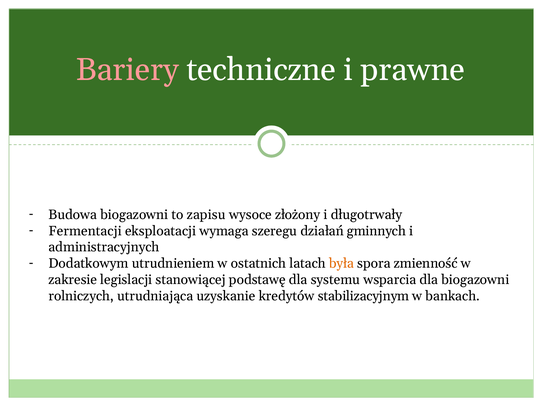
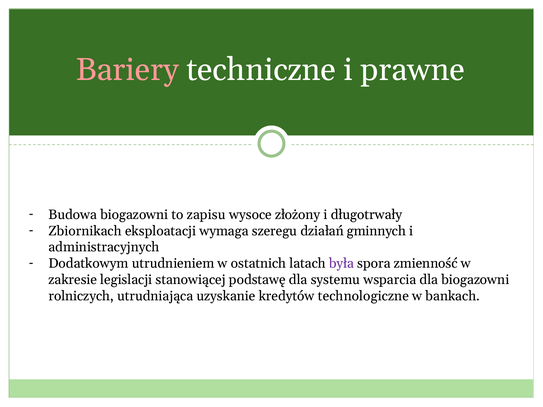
Fermentacji: Fermentacji -> Zbiornikach (85, 231)
była colour: orange -> purple (342, 264)
stabilizacyjnym: stabilizacyjnym -> technologiczne (363, 296)
